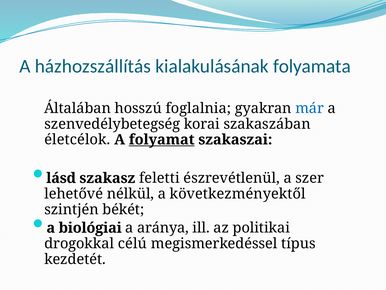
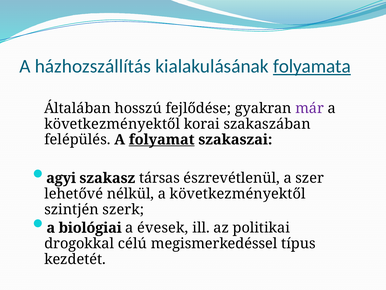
folyamata underline: none -> present (312, 66)
foglalnia: foglalnia -> fejlődése (198, 108)
már colour: blue -> purple (310, 108)
szenvedélybetegség: szenvedélybetegség -> következményektől (112, 124)
életcélok: életcélok -> felépülés (77, 139)
lásd: lásd -> agyi (61, 178)
feletti: feletti -> társas (159, 178)
békét: békét -> szerk (123, 209)
aránya: aránya -> évesek (163, 228)
